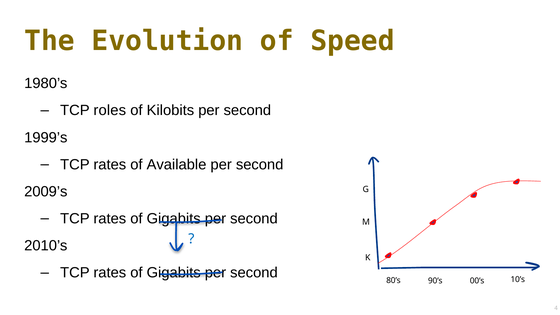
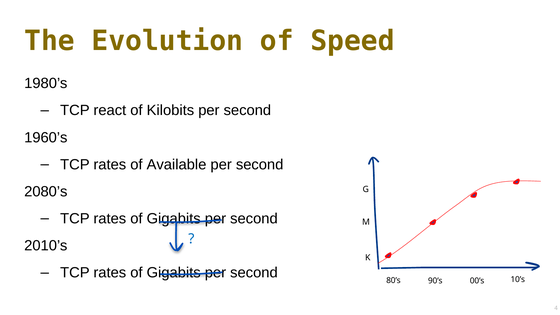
roles: roles -> react (110, 110)
1999’s: 1999’s -> 1960’s (46, 138)
2009’s: 2009’s -> 2080’s (46, 192)
